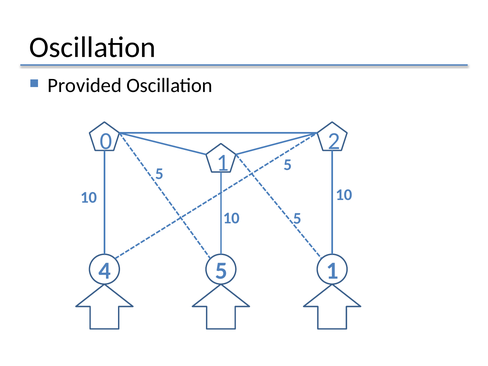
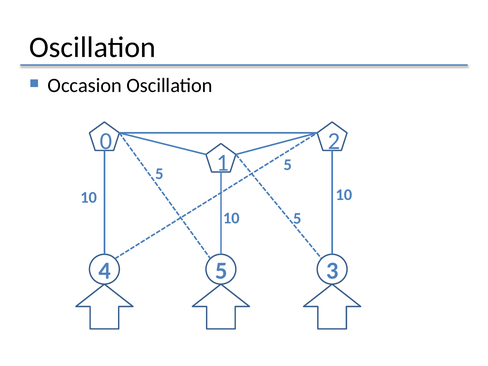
Provided: Provided -> Occasion (85, 85)
5 1: 1 -> 3 (332, 271)
